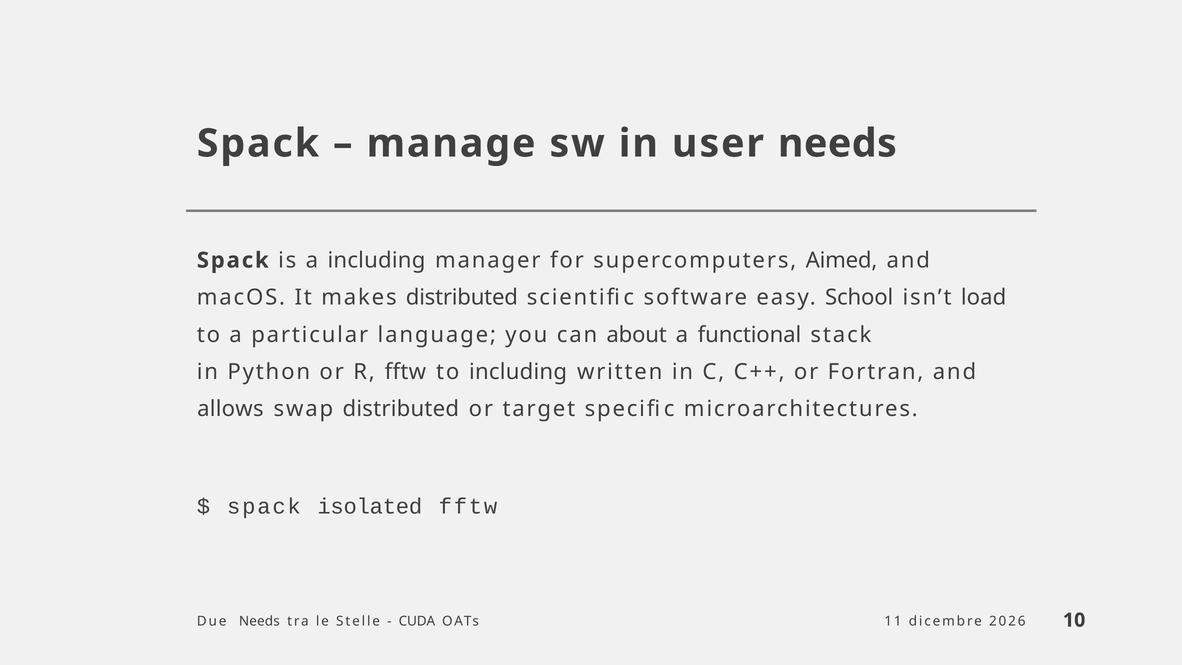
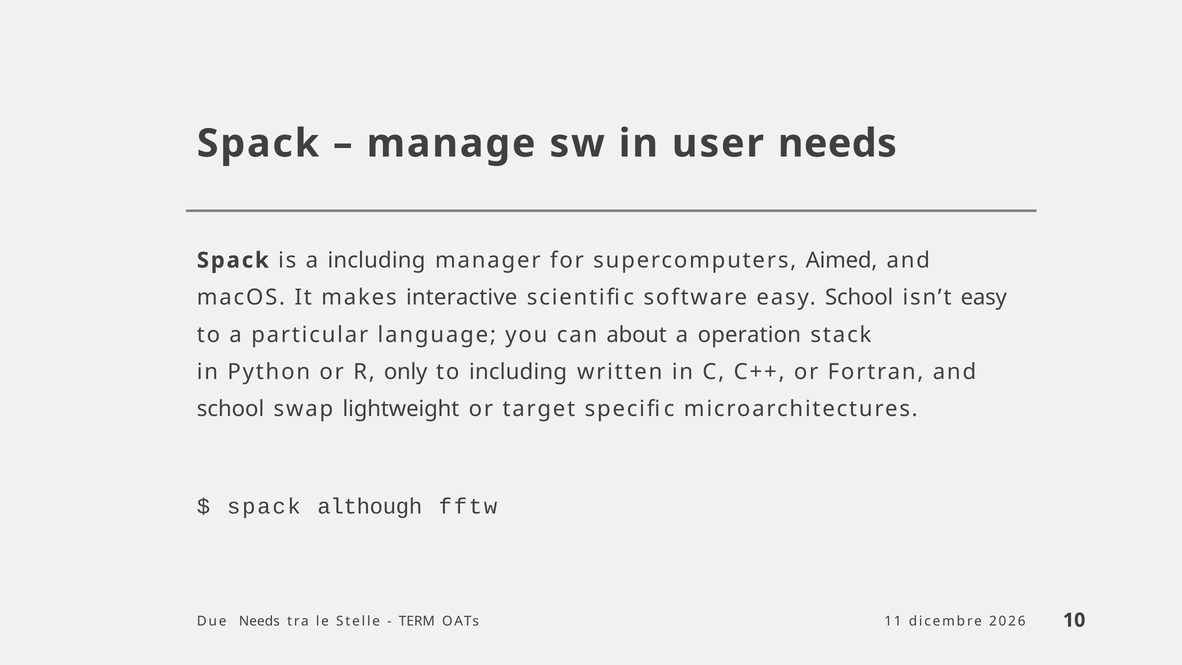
makes distributed: distributed -> interactive (462, 297)
isn’t load: load -> easy (984, 297)
functional: functional -> operation (749, 335)
R fftw: fftw -> only (406, 372)
allows: allows -> school (231, 409)
swap distributed: distributed -> lightweight (401, 409)
isolated: isolated -> although (370, 506)
CUDA: CUDA -> TERM (417, 621)
